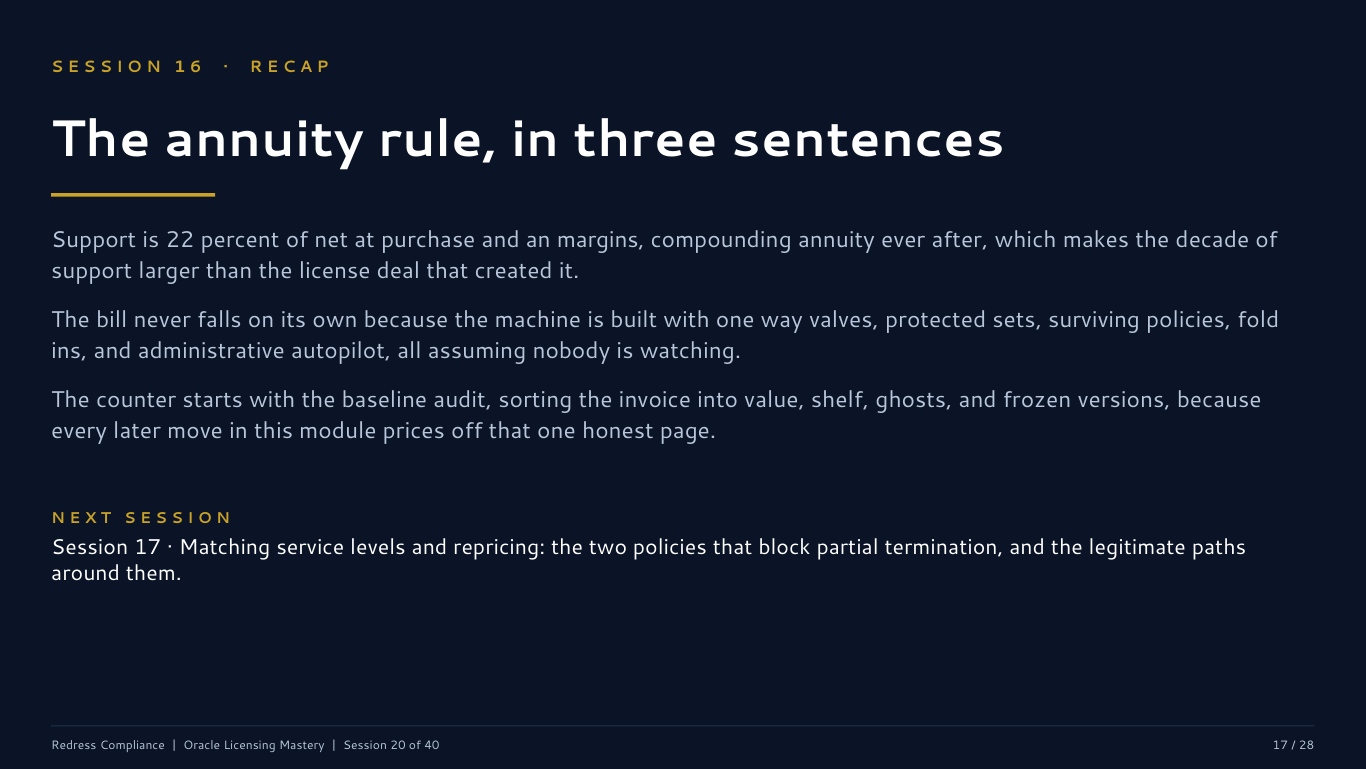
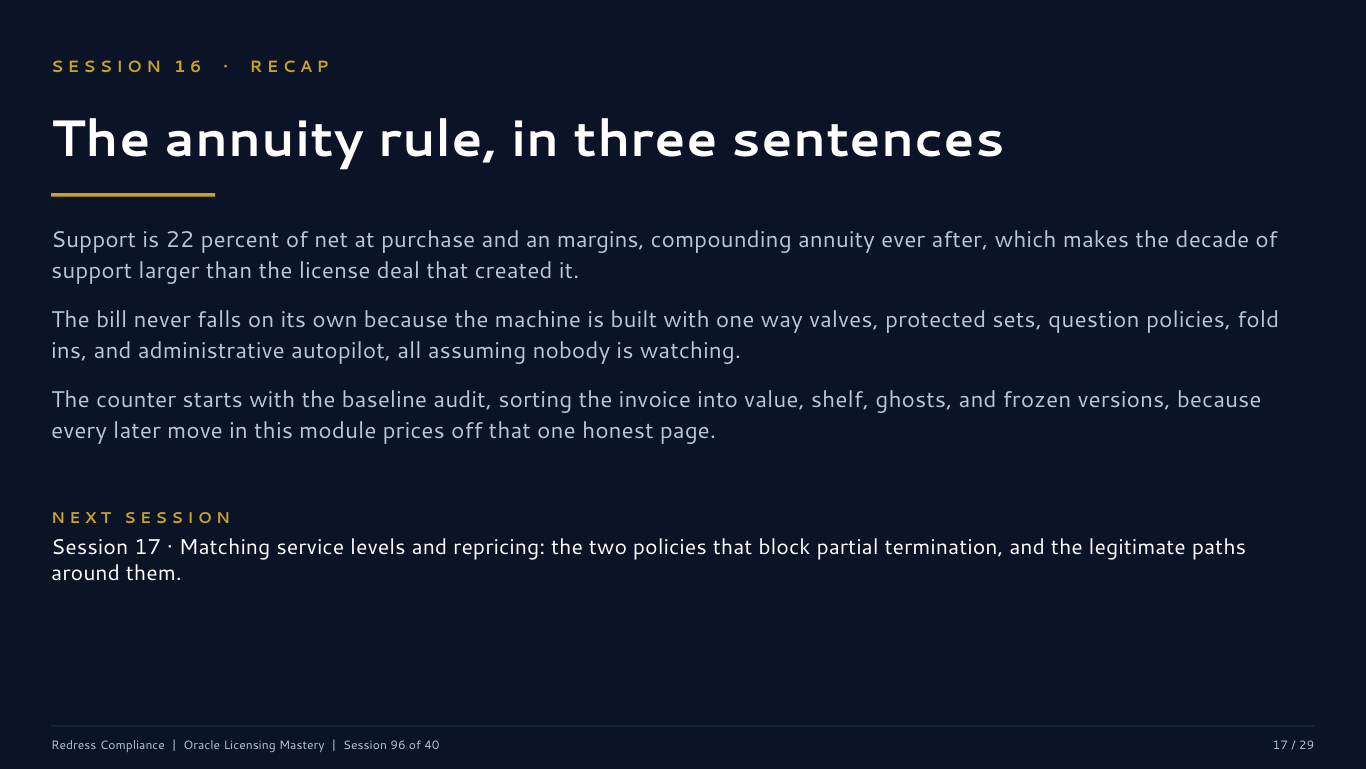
surviving: surviving -> question (1094, 319)
20: 20 -> 96 (398, 745)
28: 28 -> 29 (1307, 745)
